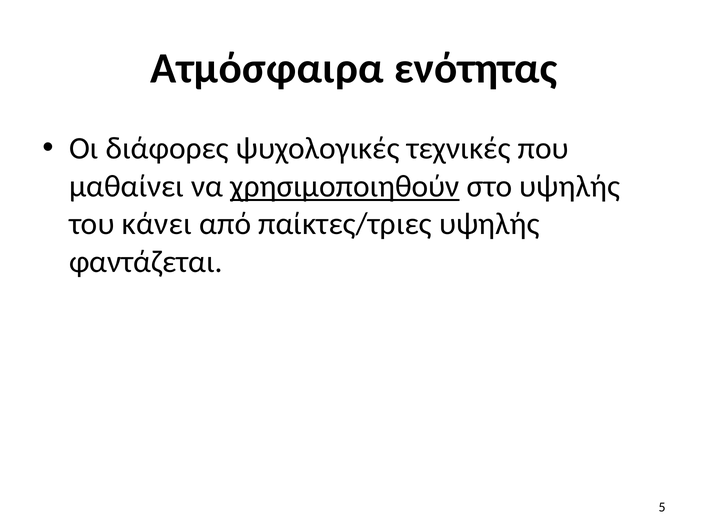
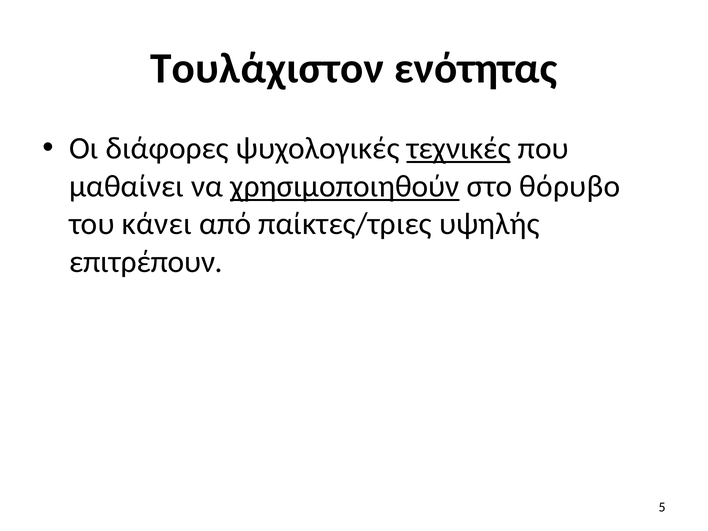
Ατμόσφαιρα: Ατμόσφαιρα -> Τουλάχιστον (267, 69)
τεχνικές underline: none -> present (459, 149)
στο υψηλής: υψηλής -> θόρυβο (570, 186)
φαντάζεται: φαντάζεται -> επιτρέπουν (146, 262)
